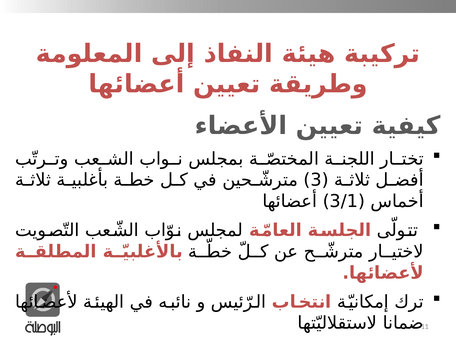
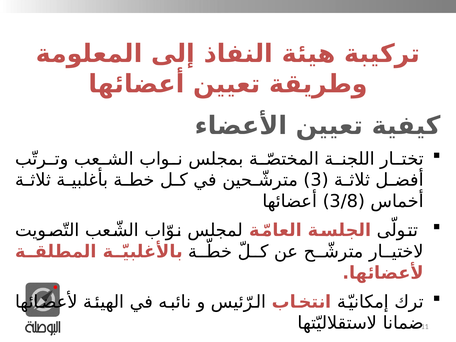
3/1: 3/1 -> 3/8 (344, 201)
